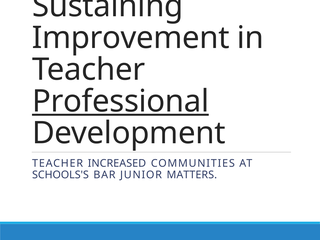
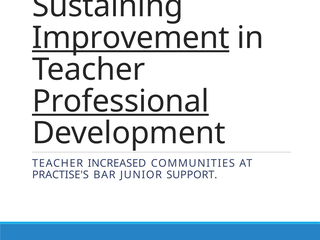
Improvement underline: none -> present (131, 38)
SCHOOLS'S: SCHOOLS'S -> PRACTISE'S (60, 175)
MATTERS: MATTERS -> SUPPORT (192, 175)
